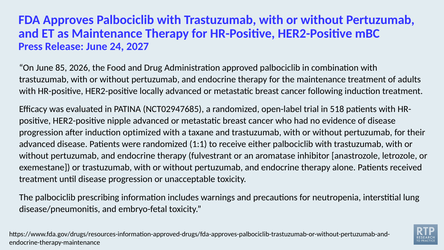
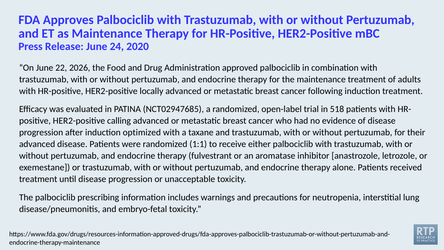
2027: 2027 -> 2020 (138, 46)
85: 85 -> 22 (61, 68)
nipple: nipple -> calling (119, 121)
